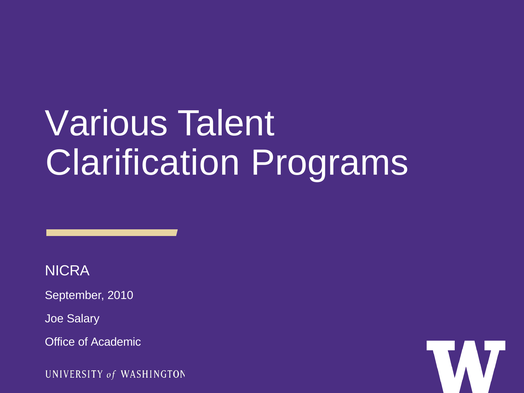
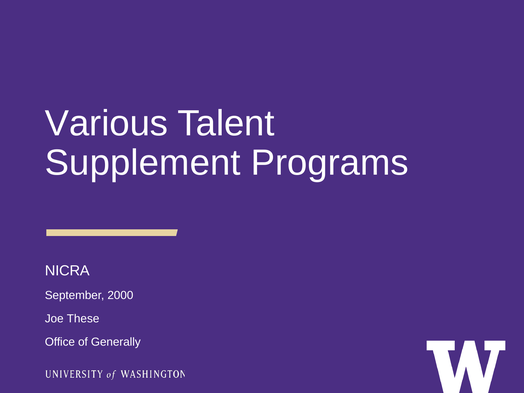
Clarification: Clarification -> Supplement (143, 163)
2010: 2010 -> 2000 (120, 295)
Salary: Salary -> These (83, 319)
Academic: Academic -> Generally (116, 342)
